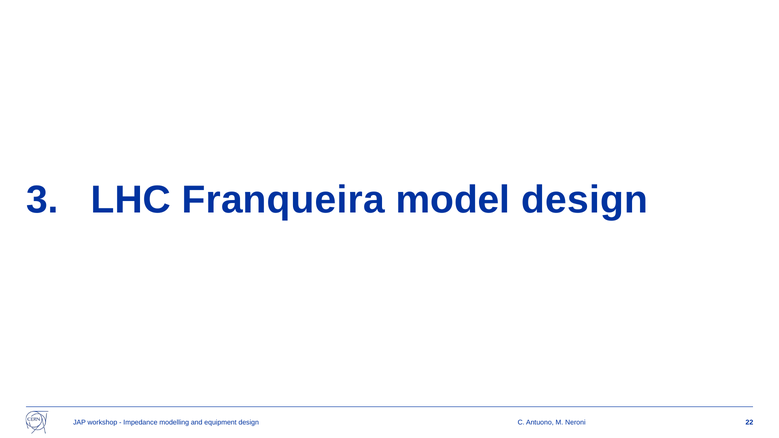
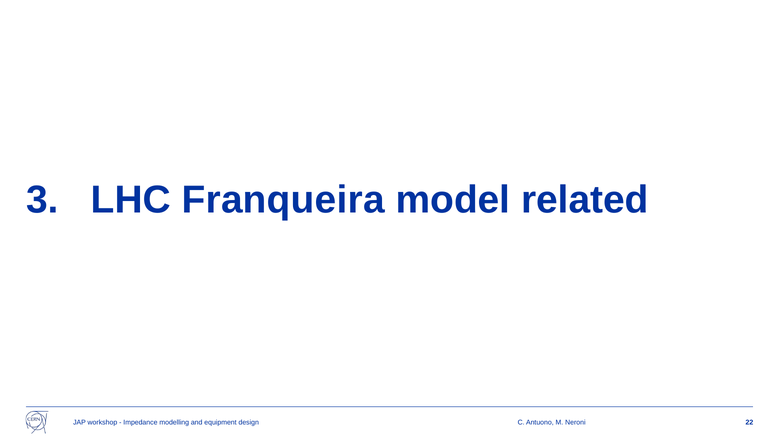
model design: design -> related (585, 200)
